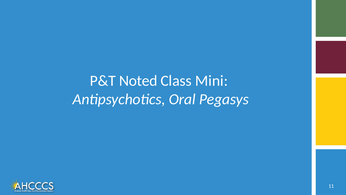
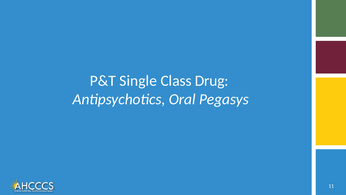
Noted: Noted -> Single (138, 81)
Mini: Mini -> Drug (212, 81)
